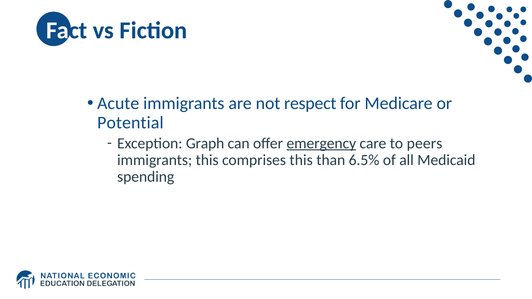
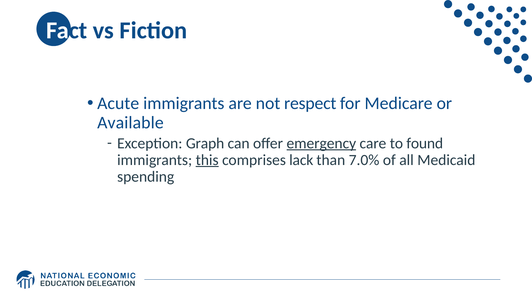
Potential: Potential -> Available (130, 123)
peers: peers -> found (425, 143)
this underline: none -> present (207, 160)
comprises this: this -> lack (301, 160)
6.5%: 6.5% -> 7.0% (364, 160)
